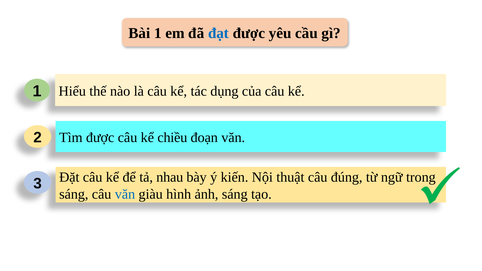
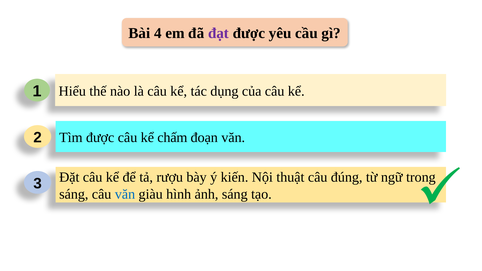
Bài 1: 1 -> 4 (158, 33)
đạt colour: blue -> purple (218, 33)
chiều: chiều -> chấm (172, 138)
nhau: nhau -> rượu (170, 177)
